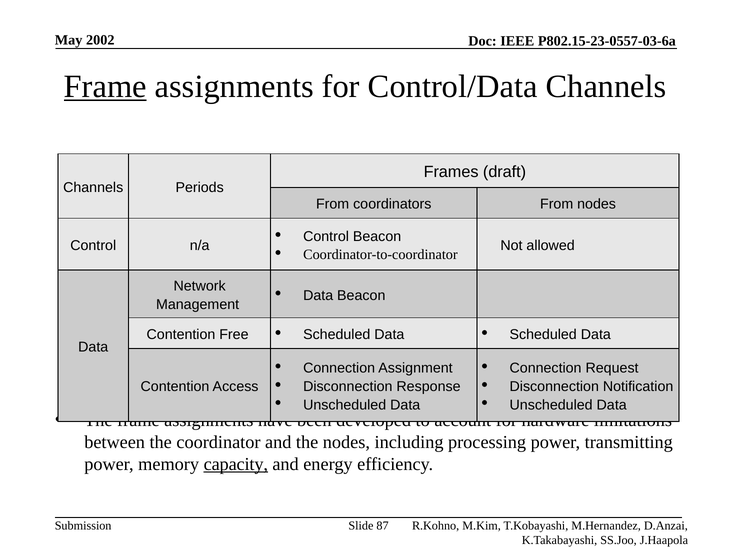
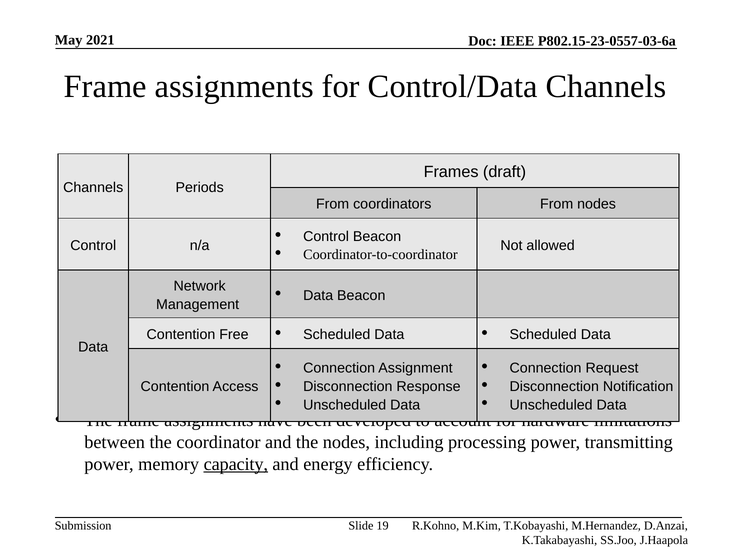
2002: 2002 -> 2021 (100, 40)
Frame underline: present -> none (105, 86)
87: 87 -> 19 (383, 526)
